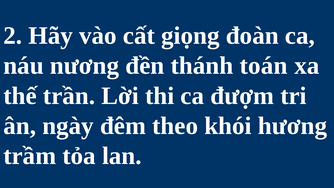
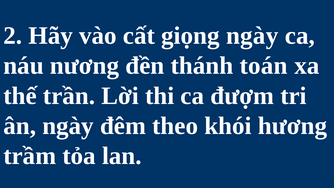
giọng đoàn: đoàn -> ngày (252, 36)
